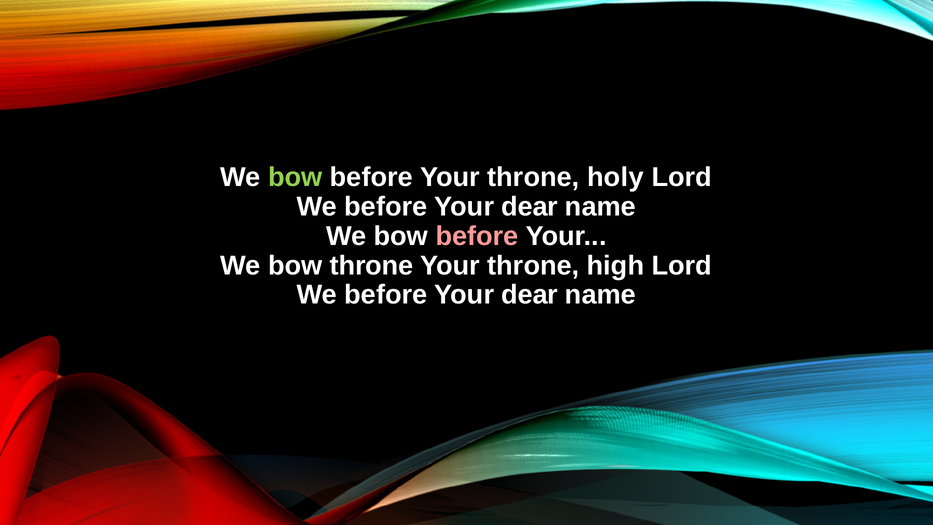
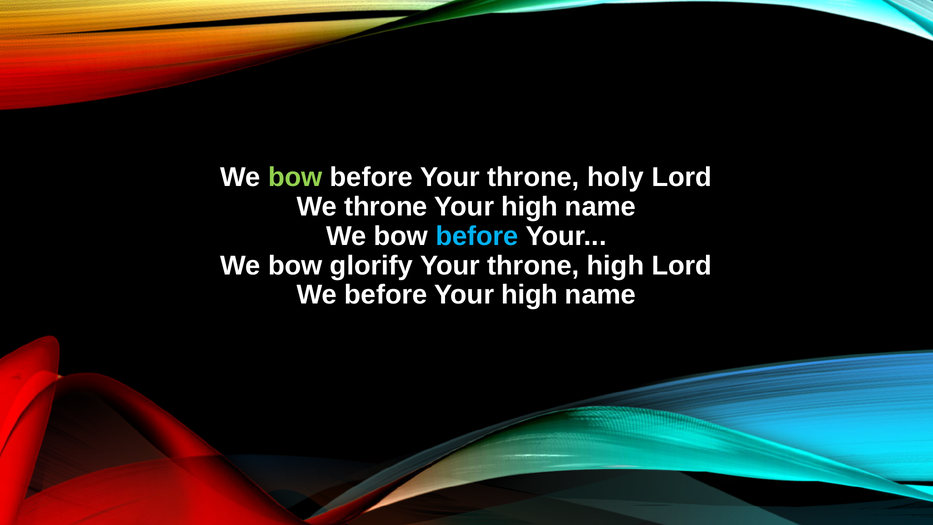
before: before -> throne (386, 207)
dear: dear -> high (530, 207)
before colour: pink -> light blue (477, 236)
bow throne: throne -> glorify (371, 265)
dear: dear -> high (530, 295)
